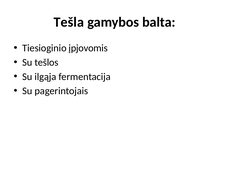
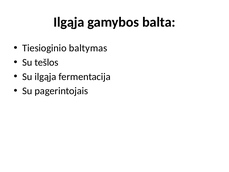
Tešla: Tešla -> Ilgąja (69, 22)
įpjovomis: įpjovomis -> baltymas (88, 48)
